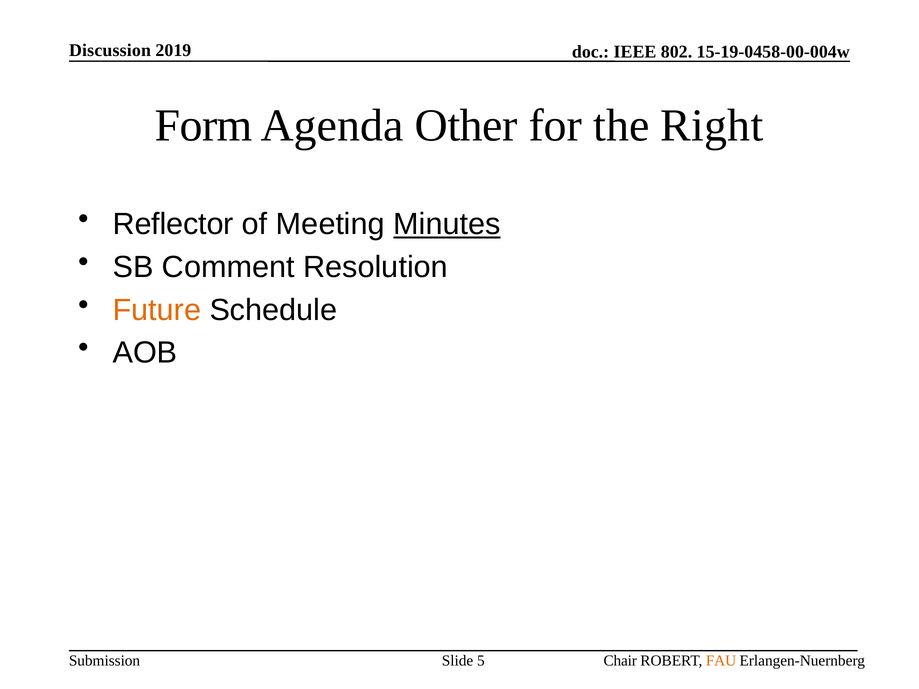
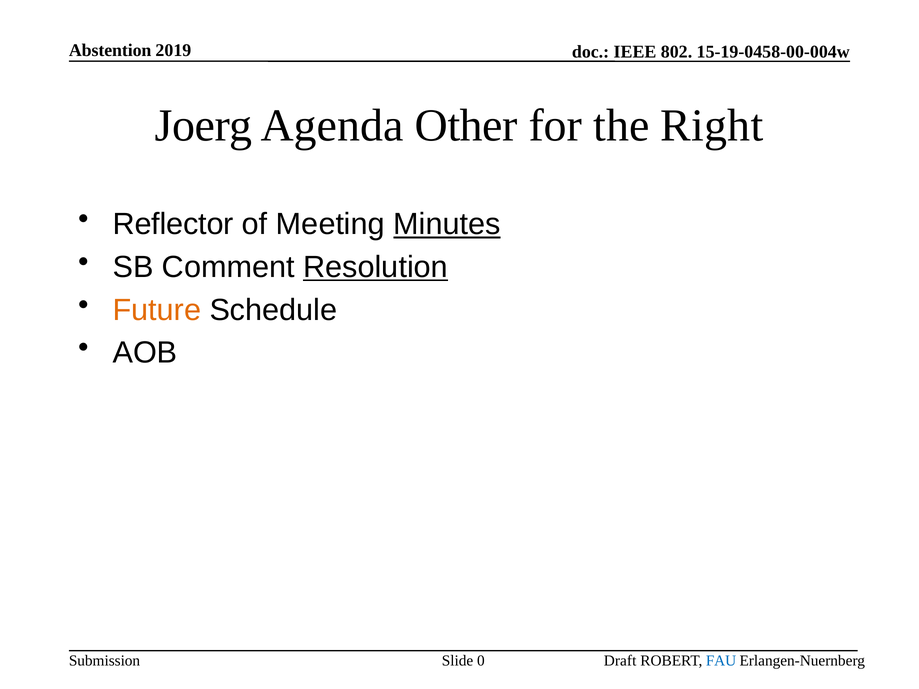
Discussion: Discussion -> Abstention (110, 50)
Form: Form -> Joerg (204, 126)
Resolution underline: none -> present (376, 267)
5: 5 -> 0 (481, 661)
Chair: Chair -> Draft (620, 661)
FAU colour: orange -> blue (721, 661)
